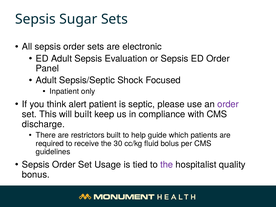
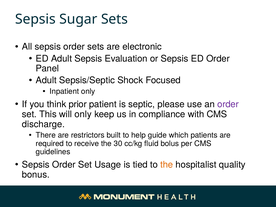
alert: alert -> prior (78, 104)
will built: built -> only (83, 114)
the colour: purple -> orange (167, 165)
